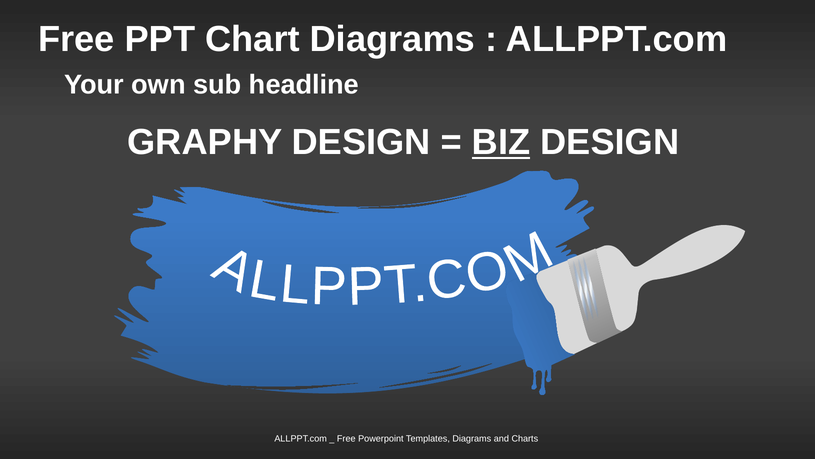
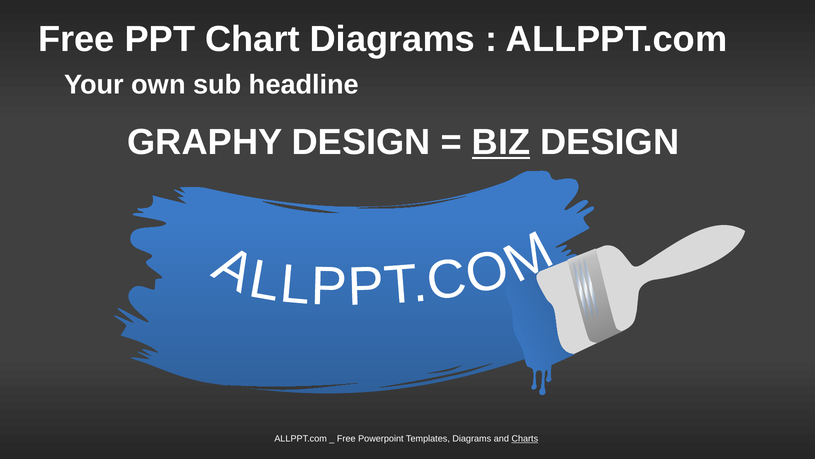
Charts underline: none -> present (525, 438)
